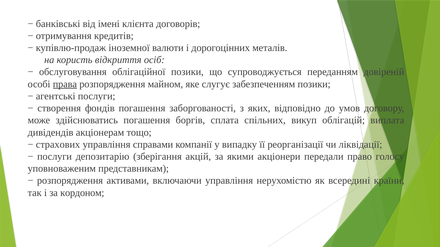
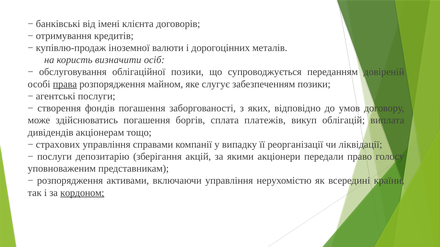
відкриття: відкриття -> визначити (118, 60)
спільних: спільних -> платежів (265, 121)
кордоном underline: none -> present (82, 193)
